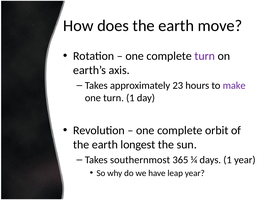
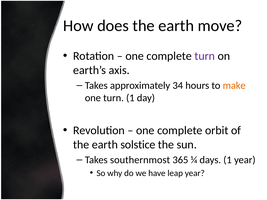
23: 23 -> 34 (178, 86)
make colour: purple -> orange (234, 86)
longest: longest -> solstice (138, 145)
